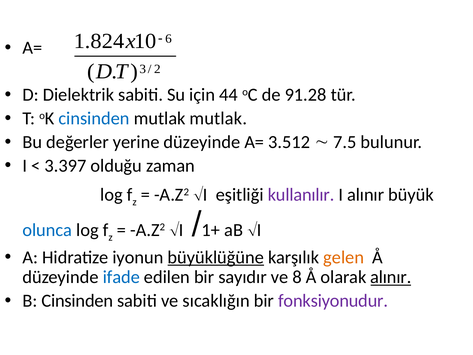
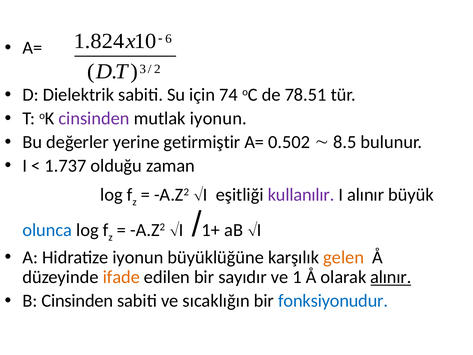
44: 44 -> 74 (229, 95)
91.28: 91.28 -> 78.51 (306, 95)
cinsinden colour: blue -> purple (94, 118)
mutlak mutlak: mutlak -> iyonun (218, 118)
yerine düzeyinde: düzeyinde -> getirmiştir (202, 142)
3.512: 3.512 -> 0.502 (289, 142)
7.5: 7.5 -> 8.5 (345, 142)
3.397: 3.397 -> 1.737 (65, 166)
büyüklüğüne underline: present -> none (216, 257)
ifade colour: blue -> orange (121, 277)
ve 8: 8 -> 1 (297, 277)
fonksiyonudur colour: purple -> blue (333, 301)
